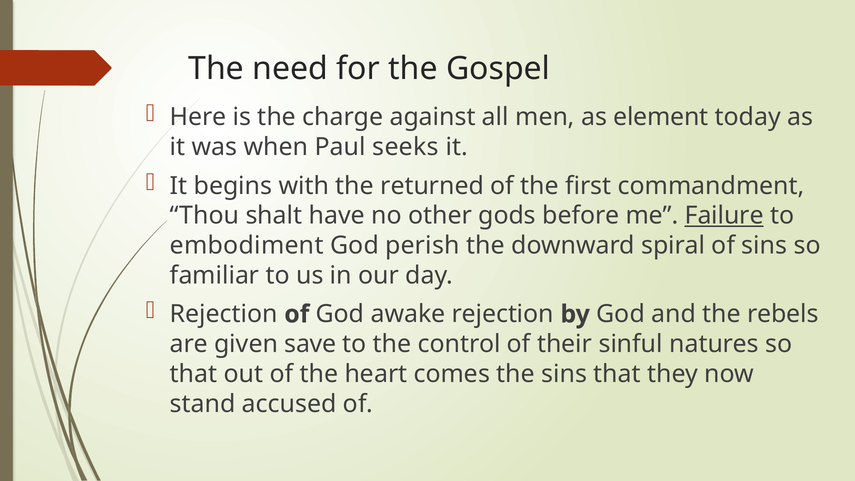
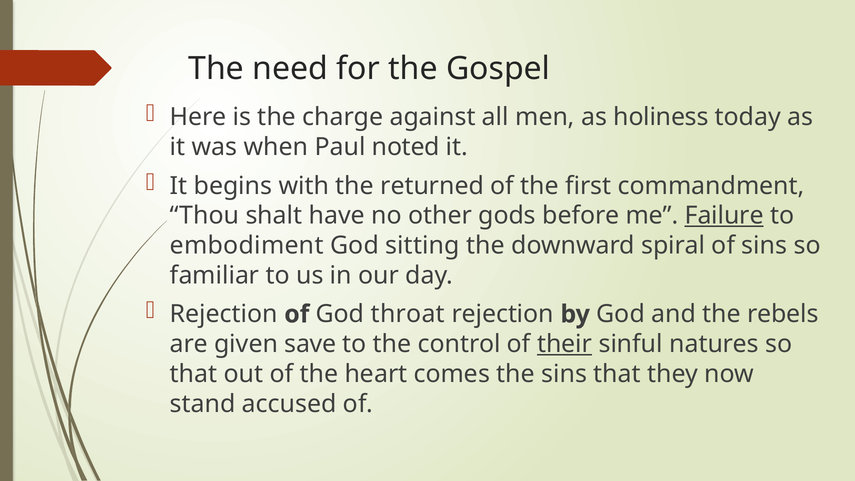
element: element -> holiness (661, 117)
seeks: seeks -> noted (406, 147)
perish: perish -> sitting (422, 246)
awake: awake -> throat (408, 314)
their underline: none -> present (565, 344)
